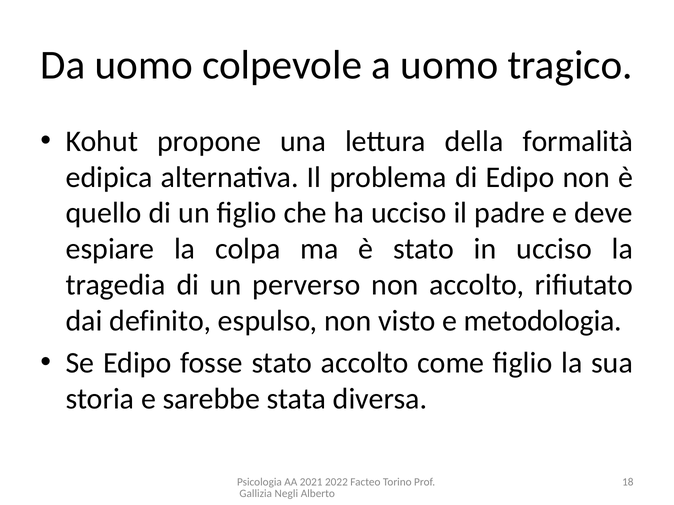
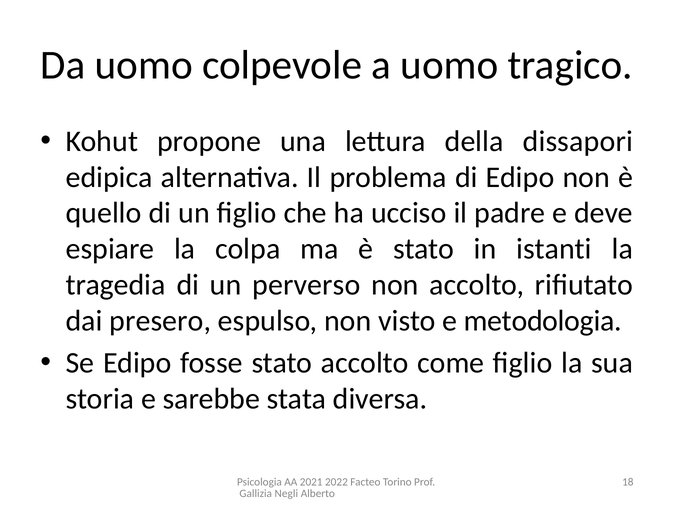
formalità: formalità -> dissapori (578, 141)
in ucciso: ucciso -> istanti (554, 249)
definito: definito -> presero (160, 321)
